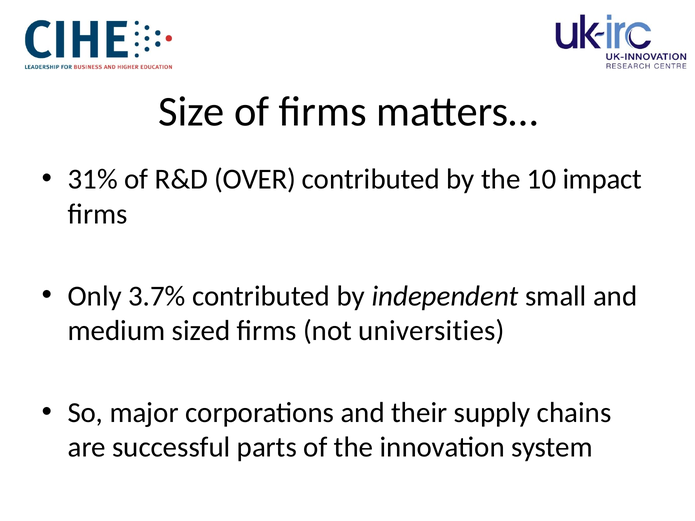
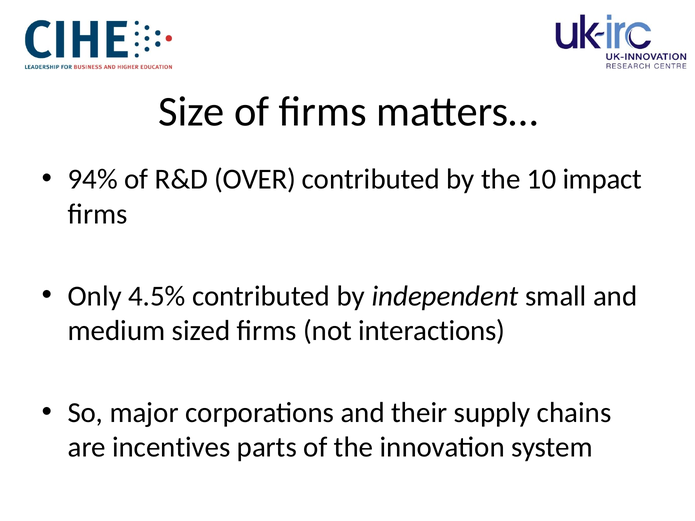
31%: 31% -> 94% (93, 180)
3.7%: 3.7% -> 4.5% (157, 296)
universities: universities -> interactions (432, 331)
successful: successful -> incentives (171, 448)
